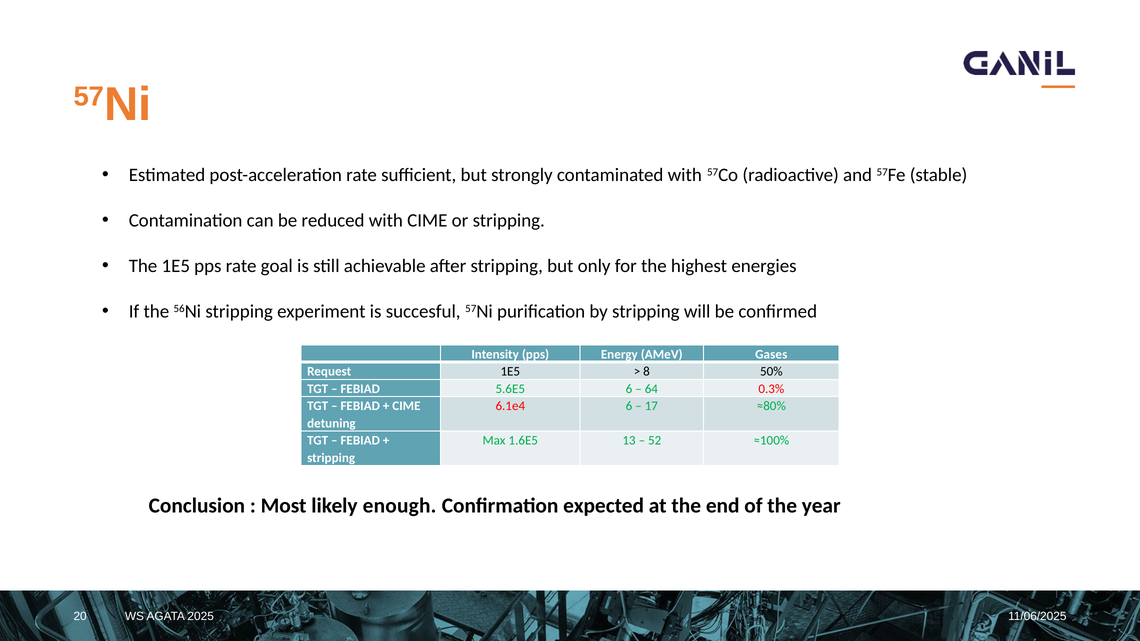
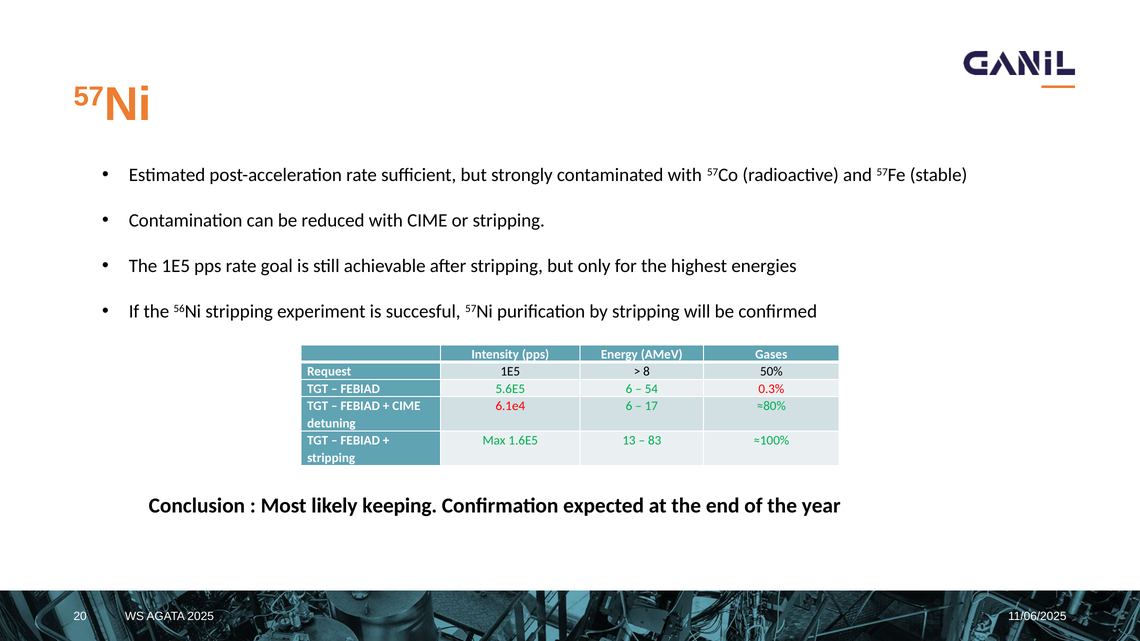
64: 64 -> 54 (651, 389)
52: 52 -> 83 (655, 441)
enough: enough -> keeping (400, 506)
